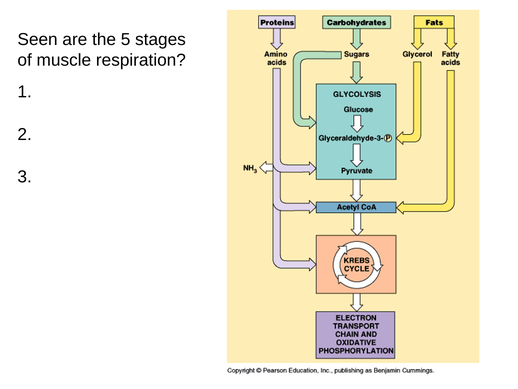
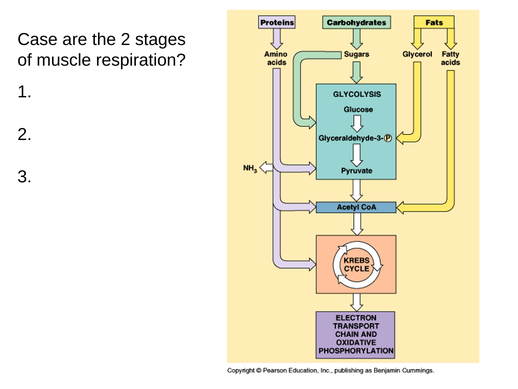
Seen: Seen -> Case (38, 39)
the 5: 5 -> 2 (126, 39)
